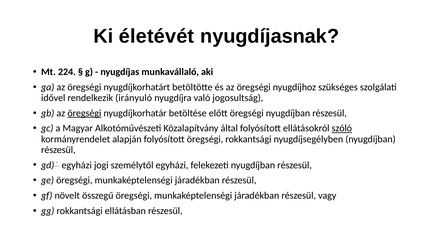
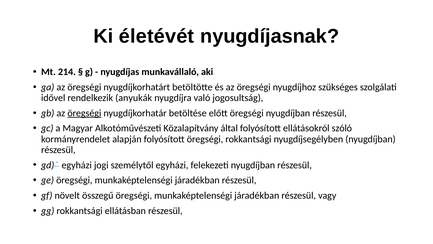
224: 224 -> 214 (67, 72)
irányuló: irányuló -> anyukák (134, 98)
szóló underline: present -> none (342, 128)
